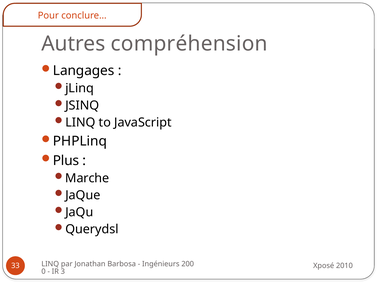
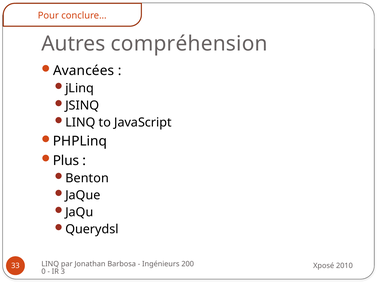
Langages: Langages -> Avancées (84, 71)
Marche: Marche -> Benton (87, 178)
